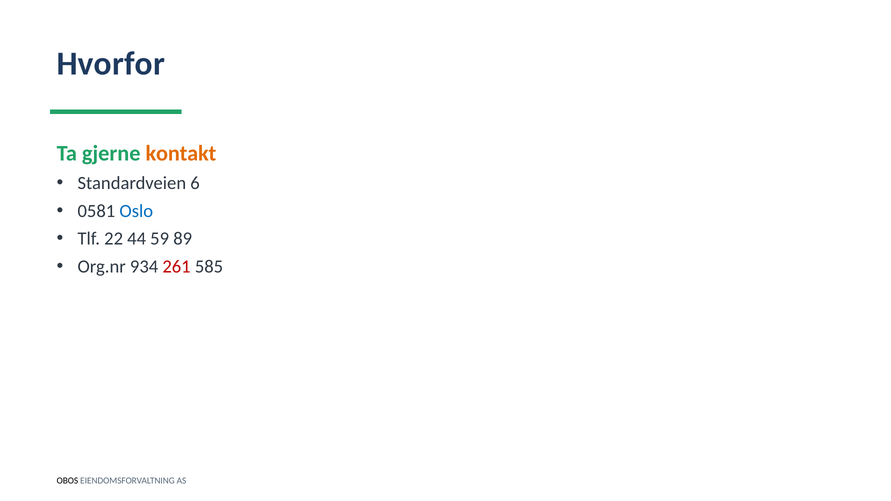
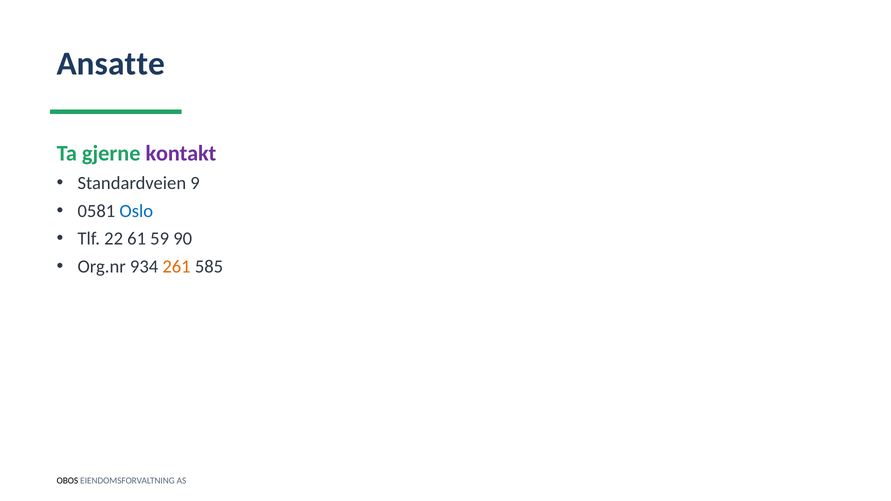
Hvorfor: Hvorfor -> Ansatte (111, 64)
kontakt colour: orange -> purple (181, 153)
6: 6 -> 9 (195, 183)
44: 44 -> 61 (137, 239)
89: 89 -> 90 (183, 239)
261 colour: red -> orange (177, 267)
